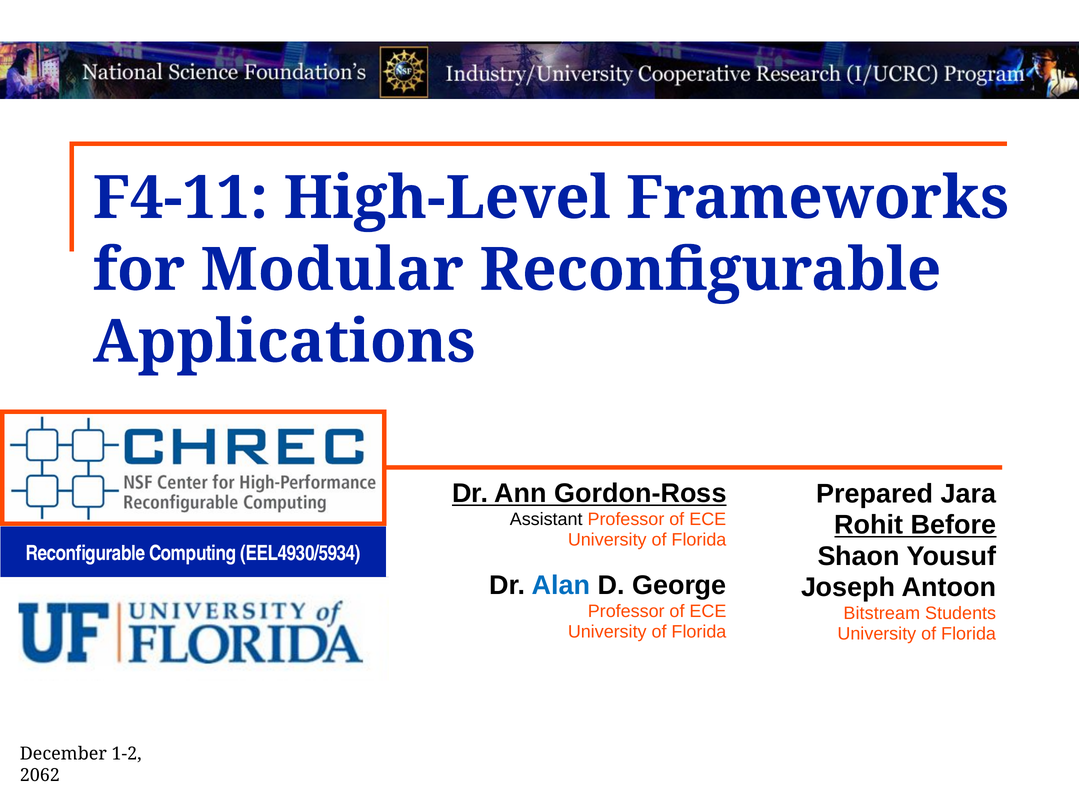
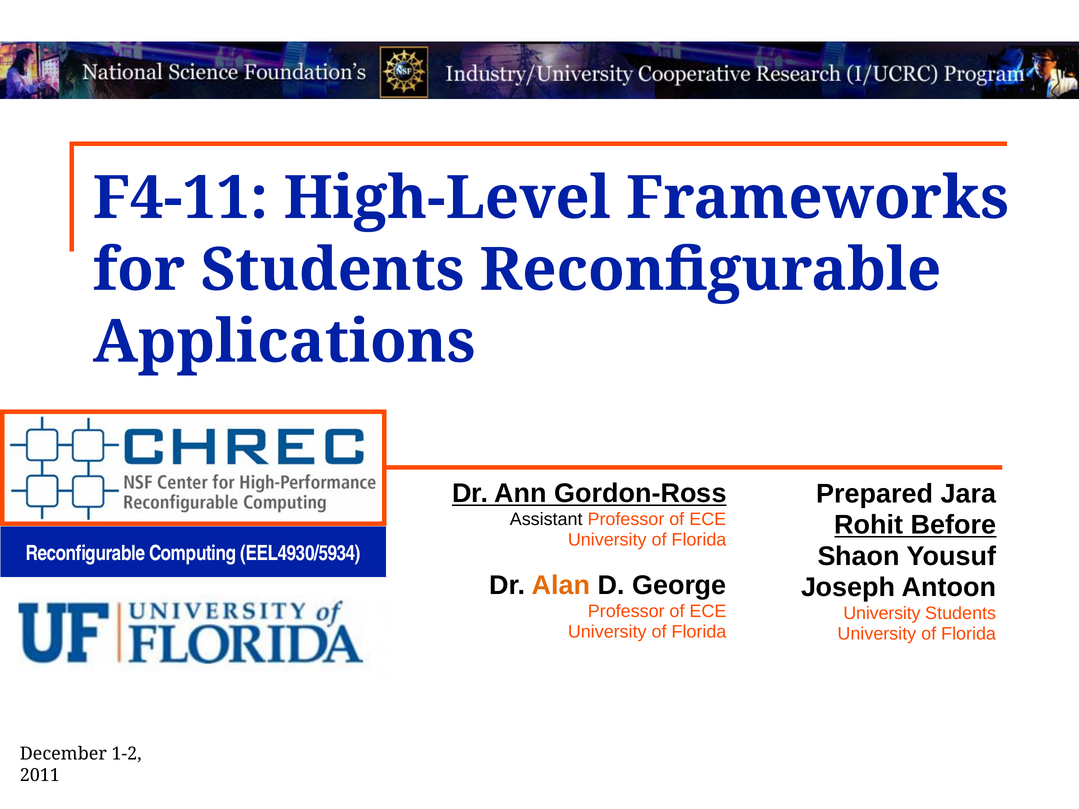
for Modular: Modular -> Students (333, 270)
Alan colour: blue -> orange (561, 586)
Bitstream: Bitstream -> University (882, 613)
2062: 2062 -> 2011 (40, 776)
